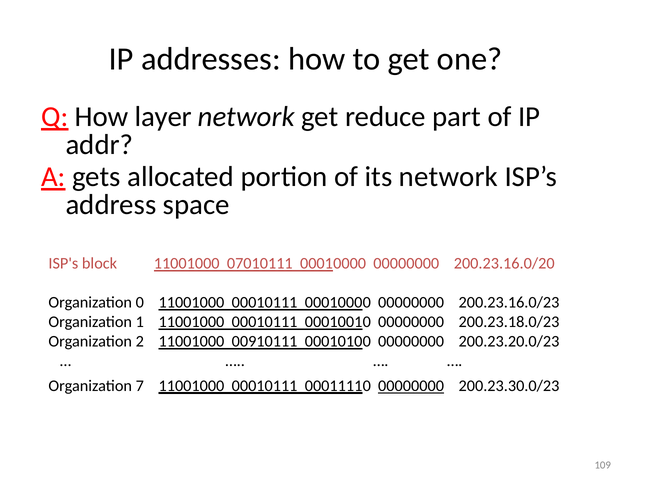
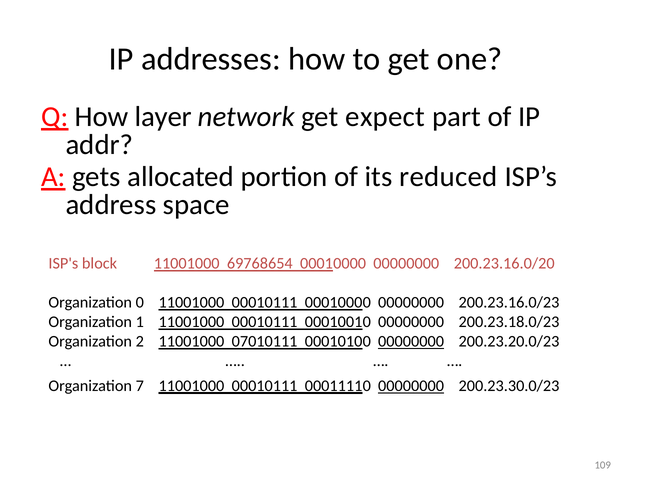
reduce: reduce -> expect (385, 117)
its network: network -> reduced (448, 177)
07010111: 07010111 -> 69768654 (260, 264)
00910111: 00910111 -> 07010111 (265, 342)
00000000 underline: none -> present (411, 342)
